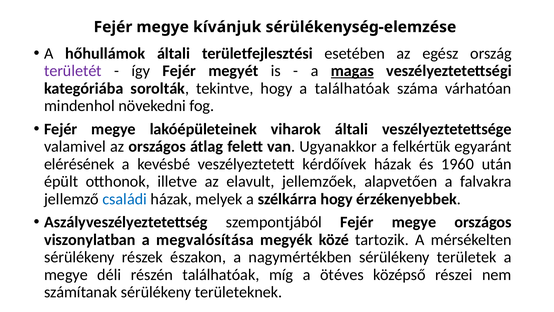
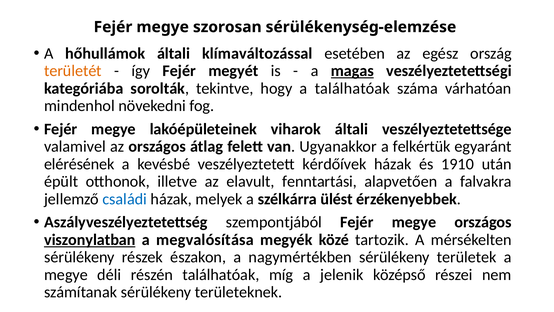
kívánjuk: kívánjuk -> szorosan (227, 27)
területfejlesztési: területfejlesztési -> klímaváltozással (257, 53)
területét colour: purple -> orange (73, 71)
1960: 1960 -> 1910 (458, 164)
jellemzőek: jellemzőek -> fenntartási (320, 181)
szélkárra hogy: hogy -> ülést (337, 199)
viszonylatban underline: none -> present (90, 239)
ötéves: ötéves -> jelenik (342, 274)
